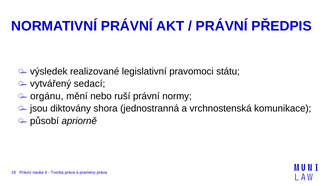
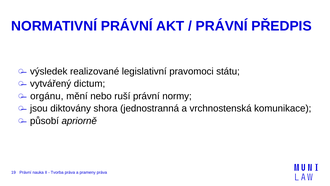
sedací: sedací -> dictum (90, 84)
